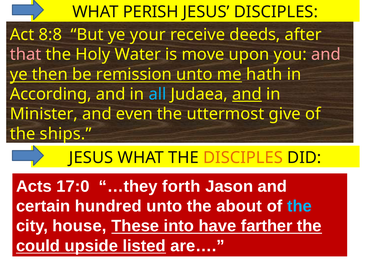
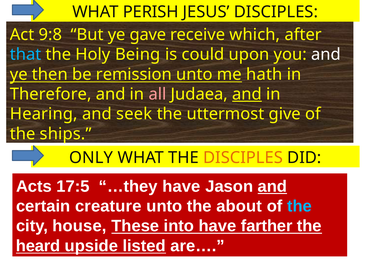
8:8: 8:8 -> 9:8 (50, 35)
your: your -> gave (148, 35)
deeds: deeds -> which (255, 35)
that colour: pink -> light blue (26, 54)
Water: Water -> Being (138, 54)
move: move -> could (203, 54)
and colour: pink -> white (326, 54)
According: According -> Therefore (51, 94)
all colour: light blue -> pink (157, 94)
Minister: Minister -> Hearing (44, 114)
even: even -> seek (134, 114)
JESUS: JESUS -> ONLY (91, 158)
17:0: 17:0 -> 17:5 (73, 186)
…they forth: forth -> have (181, 186)
and underline: none -> present (272, 186)
hundred: hundred -> creature (108, 206)
could: could -> heard (38, 246)
